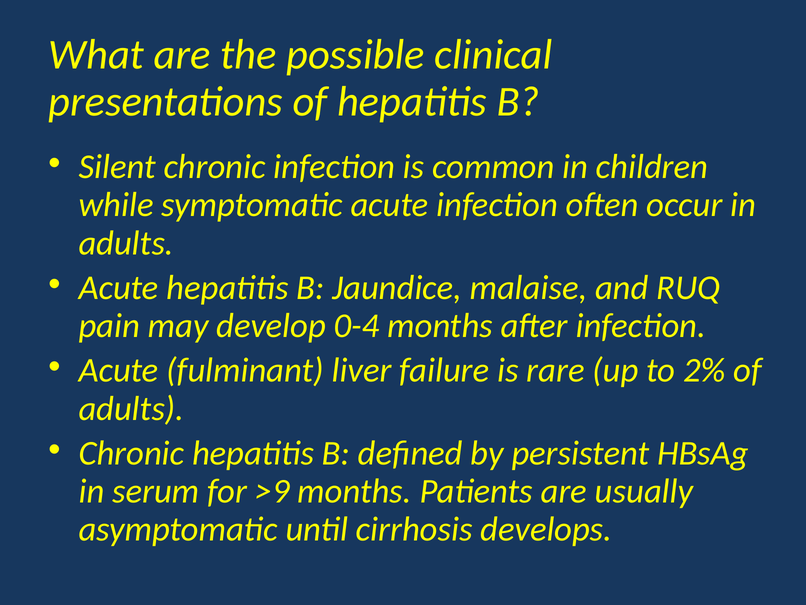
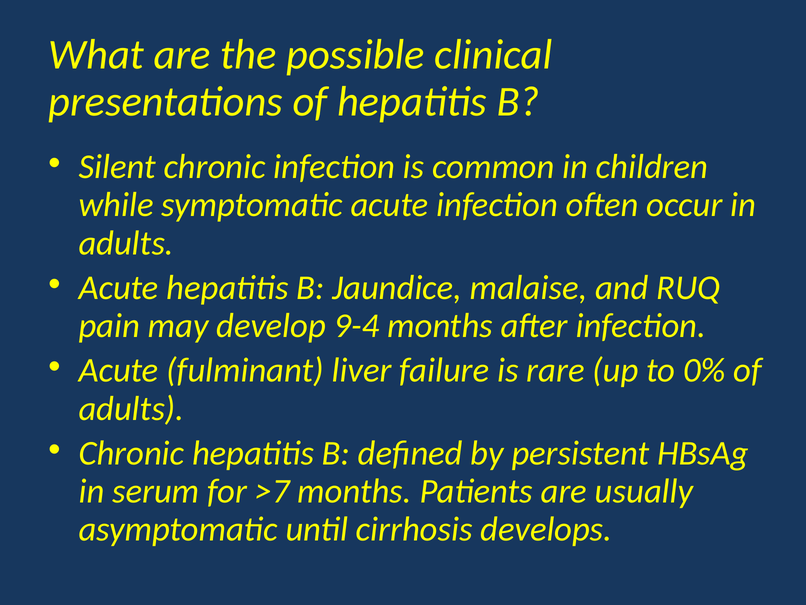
0-4: 0-4 -> 9-4 (357, 326)
2%: 2% -> 0% (704, 370)
>9: >9 -> >7 (272, 491)
